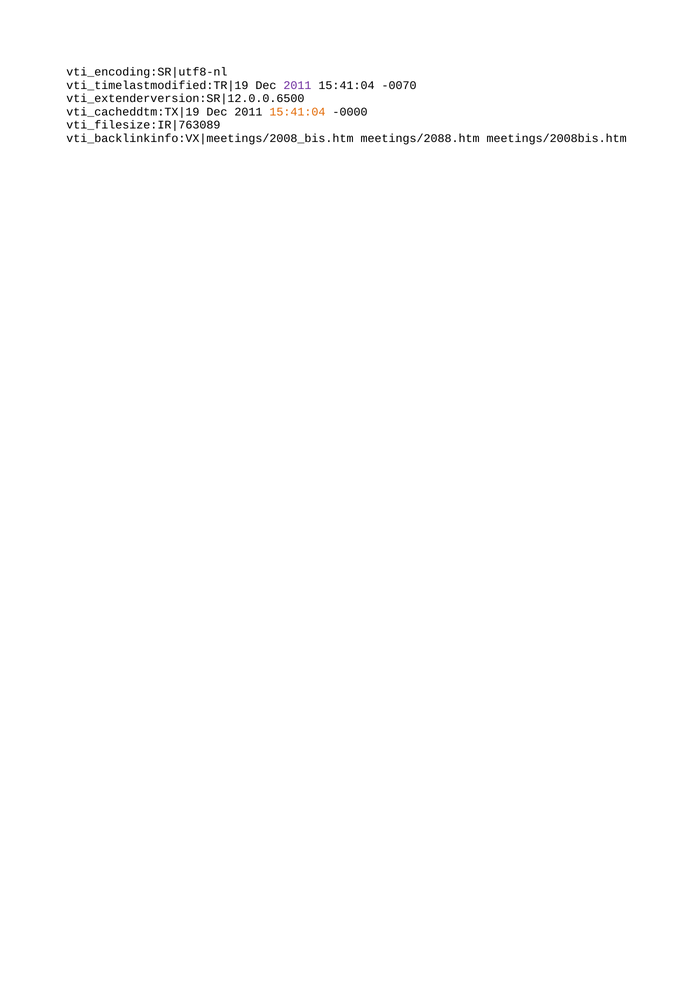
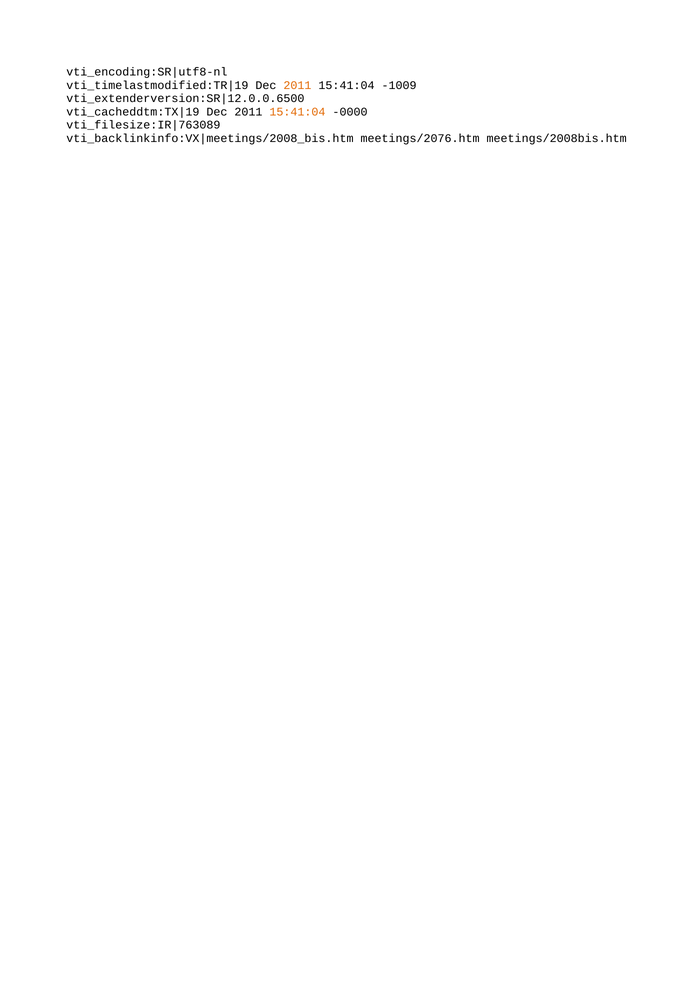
2011 colour: purple -> orange (297, 85)
-0070: -0070 -> -1009 (399, 85)
meetings/2088.htm: meetings/2088.htm -> meetings/2076.htm (420, 138)
